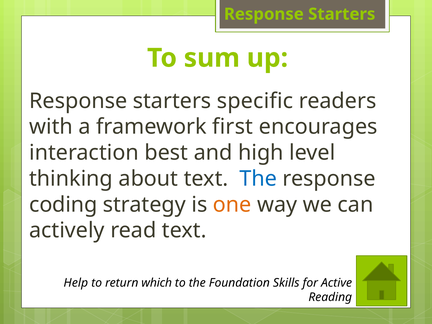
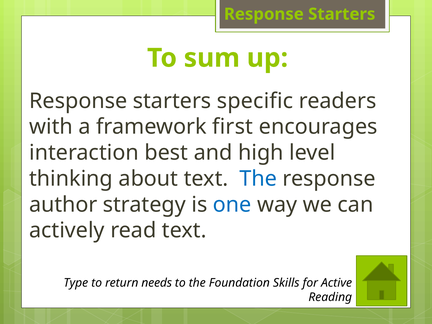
coding: coding -> author (63, 205)
one colour: orange -> blue (232, 205)
Help: Help -> Type (76, 283)
which: which -> needs (157, 283)
